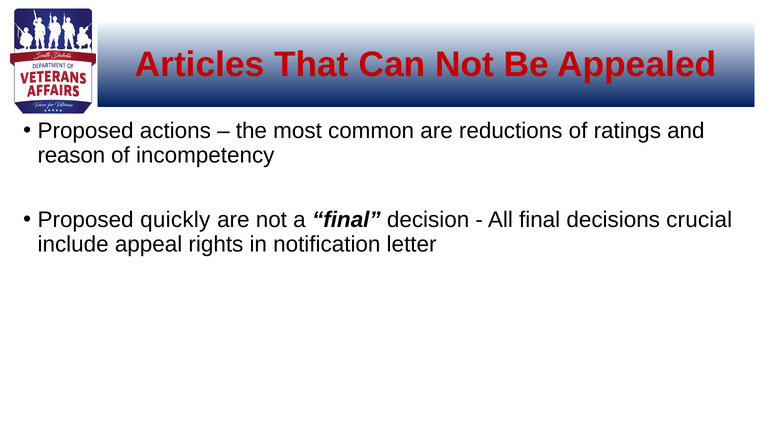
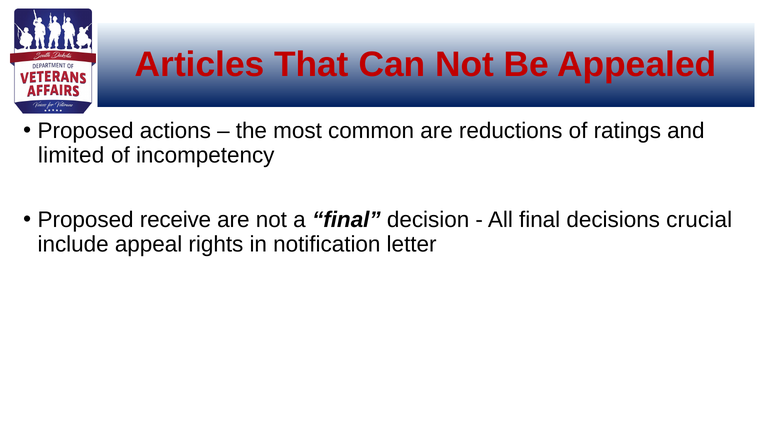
reason: reason -> limited (71, 155)
quickly: quickly -> receive (175, 220)
